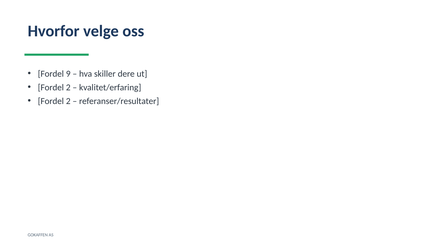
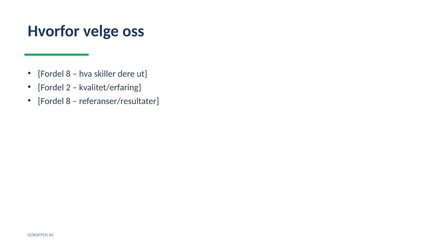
9: 9 -> 8 (68, 74)
2: 2 -> 8 (68, 101)
